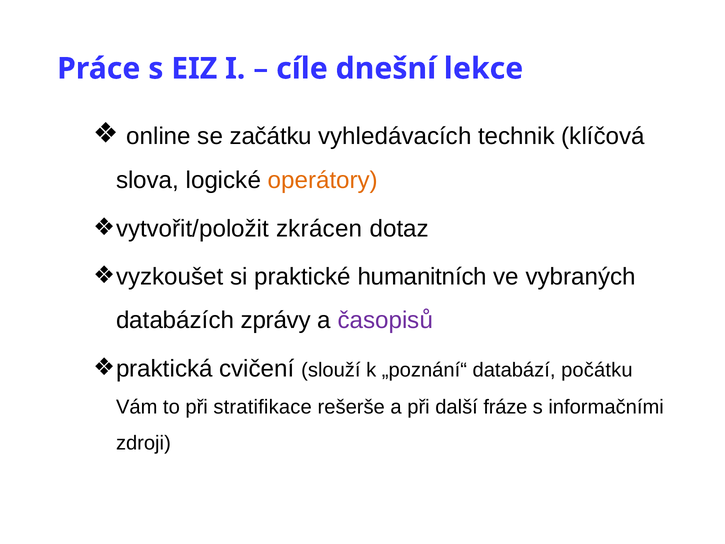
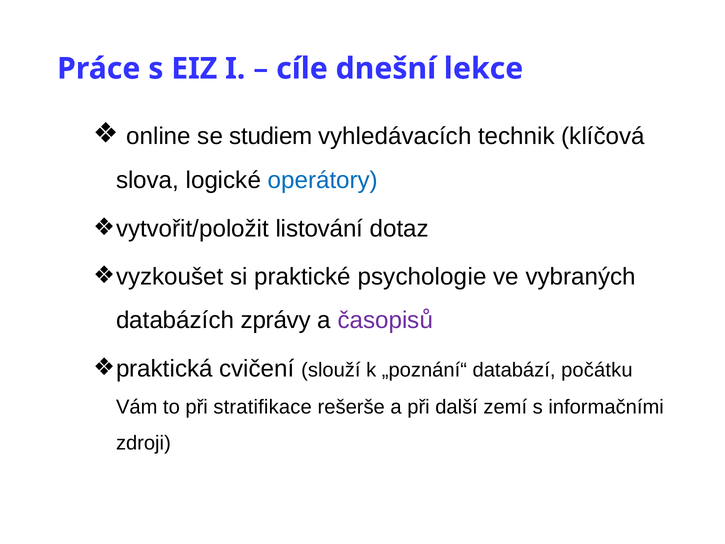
začátku: začátku -> studiem (271, 136)
operátory colour: orange -> blue (323, 180)
zkrácen: zkrácen -> listování (319, 229)
humanitních: humanitních -> psychologie (422, 277)
fráze: fráze -> zemí (505, 407)
